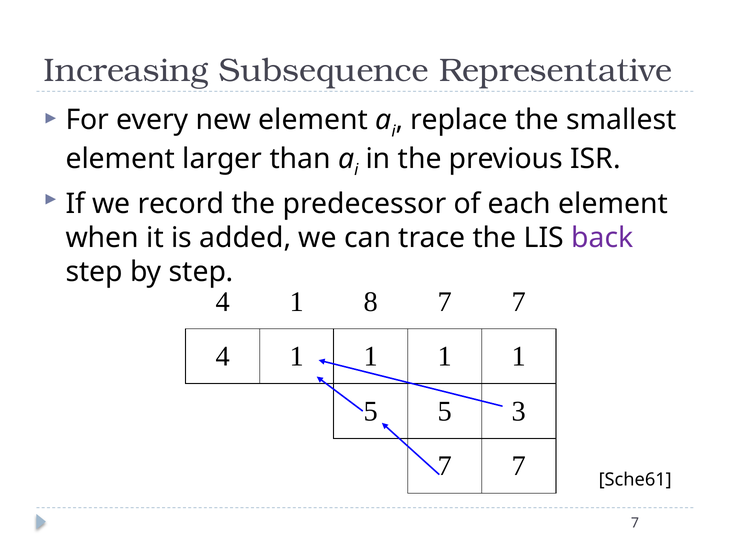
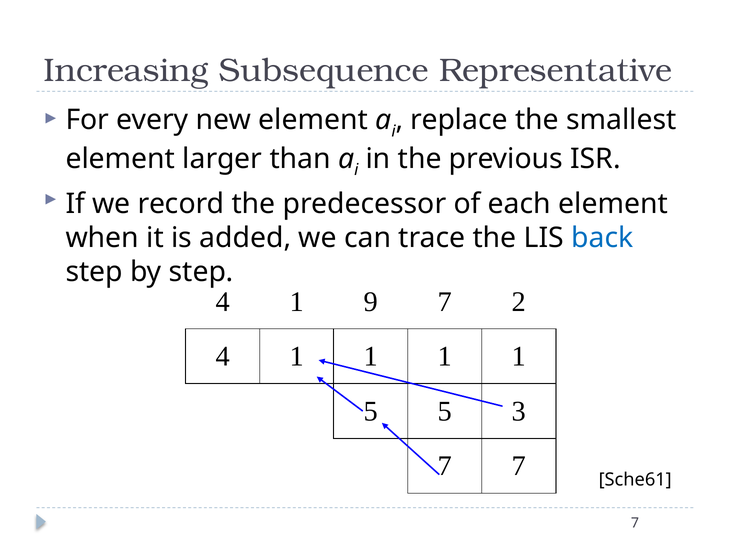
back colour: purple -> blue (602, 238)
8: 8 -> 9 (371, 301)
7: 7 -> 2 (519, 301)
